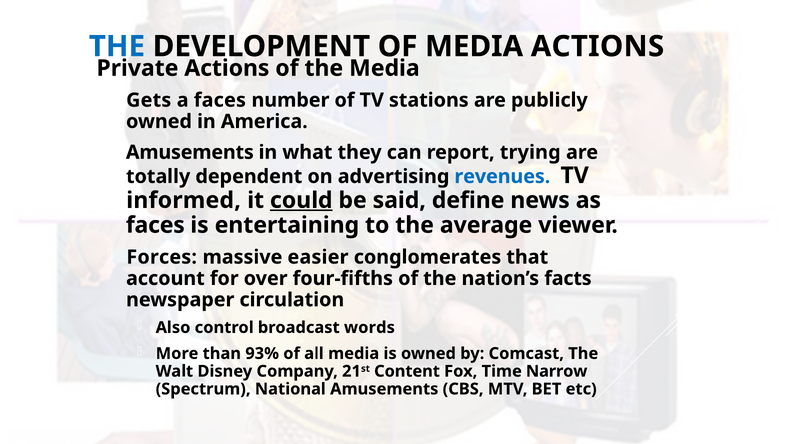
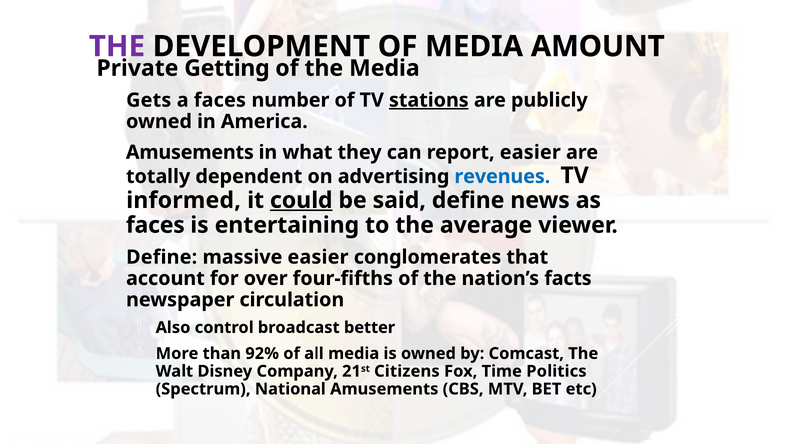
THE colour: blue -> purple (117, 46)
MEDIA ACTIONS: ACTIONS -> AMOUNT (598, 46)
Private Actions: Actions -> Getting (227, 68)
stations underline: none -> present (429, 100)
report trying: trying -> easier (530, 152)
Forces: Forces -> Define (162, 257)
words: words -> better (370, 327)
93%: 93% -> 92% (262, 353)
Content: Content -> Citizens (407, 371)
Narrow: Narrow -> Politics (556, 371)
